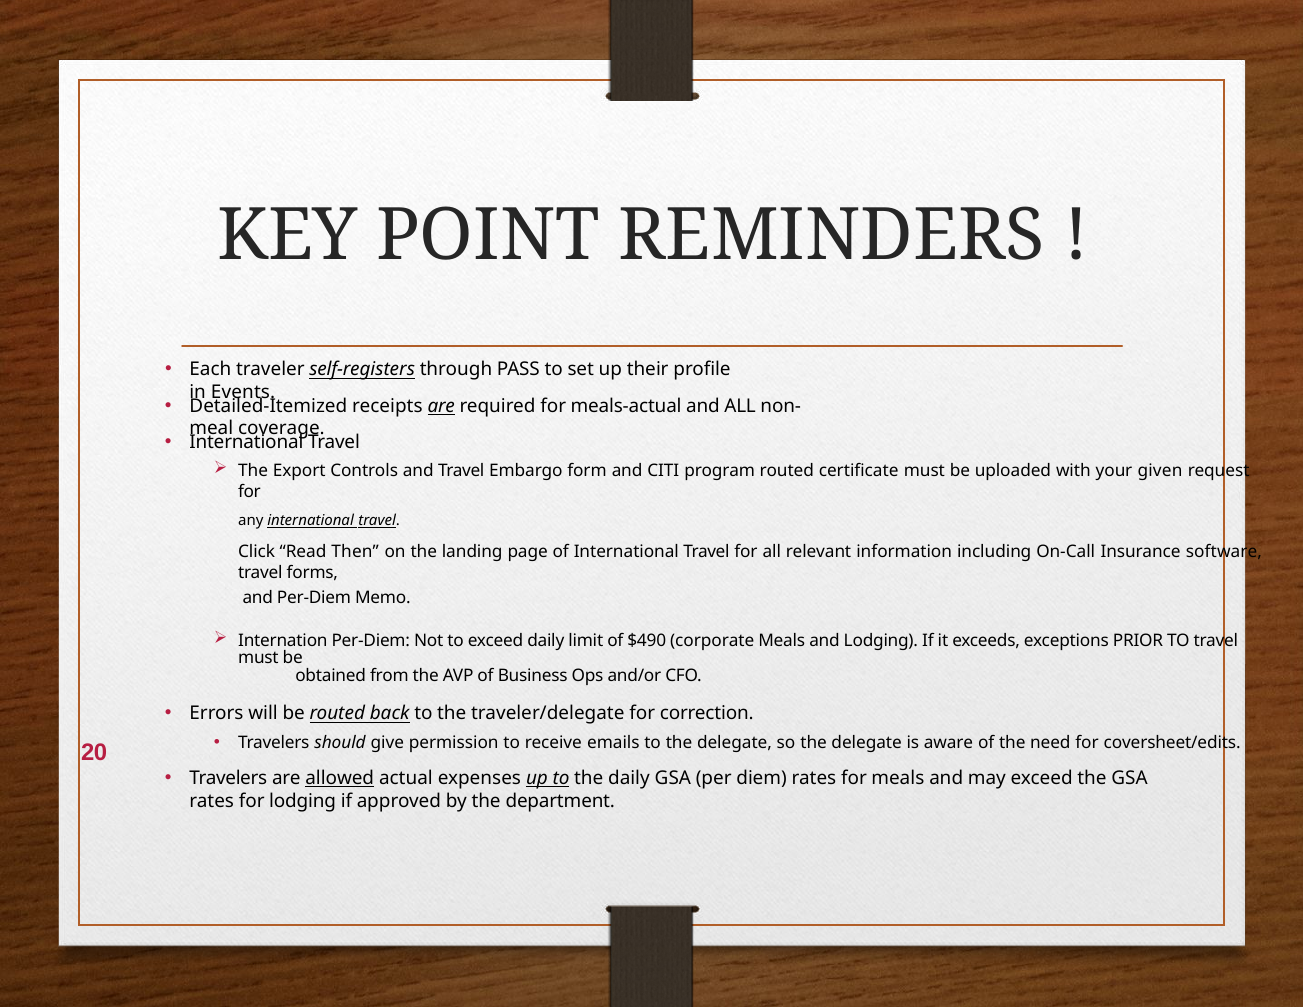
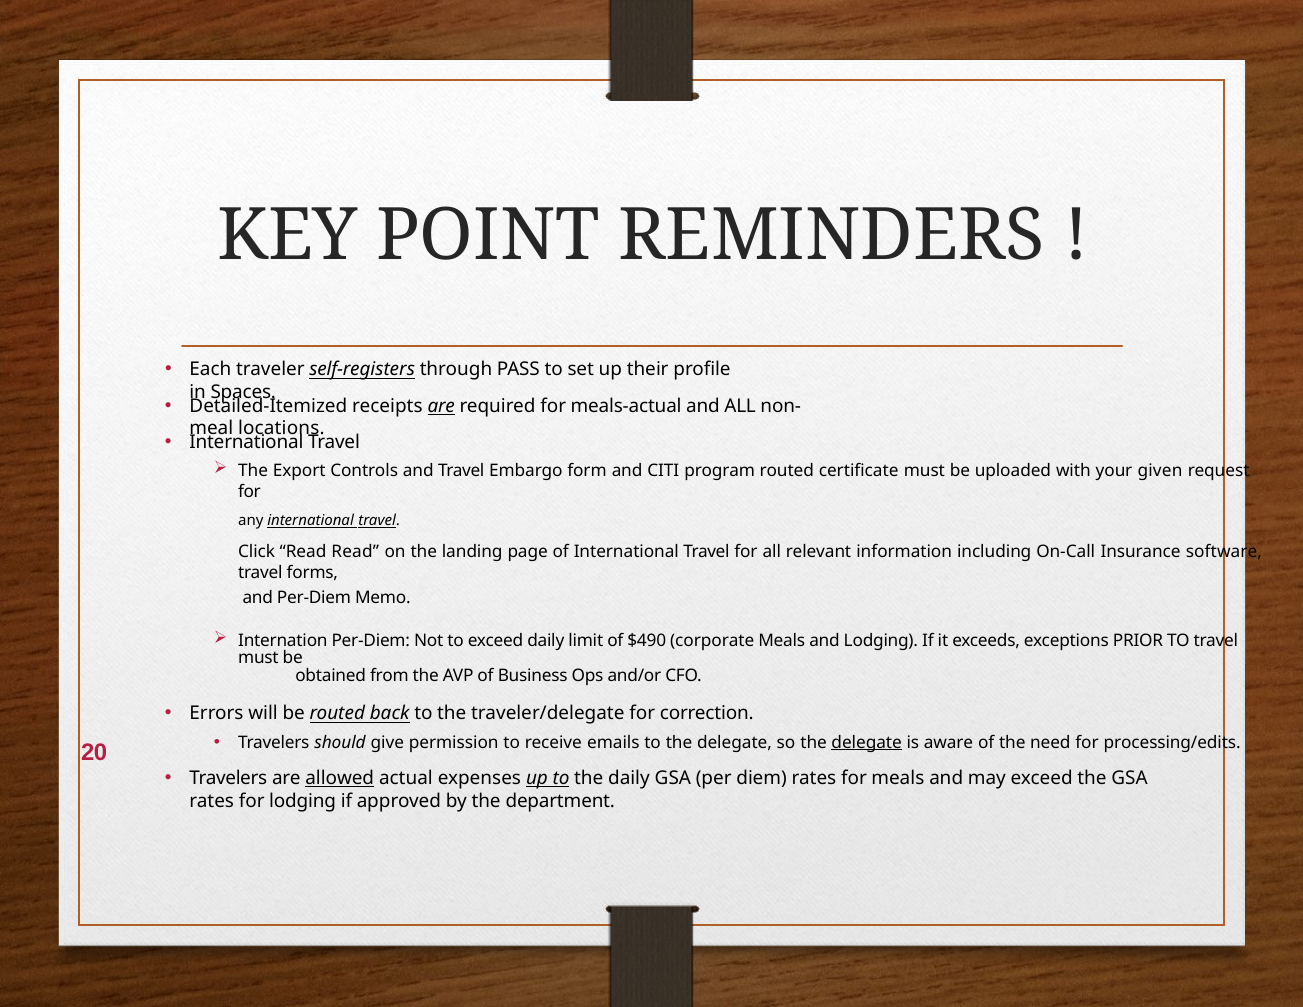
Events: Events -> Spaces (243, 392)
coverage: coverage -> locations (281, 429)
Read Then: Then -> Read (355, 552)
delegate underline: none -> present (867, 742)
coversheet/edits: coversheet/edits -> processing/edits (1172, 742)
